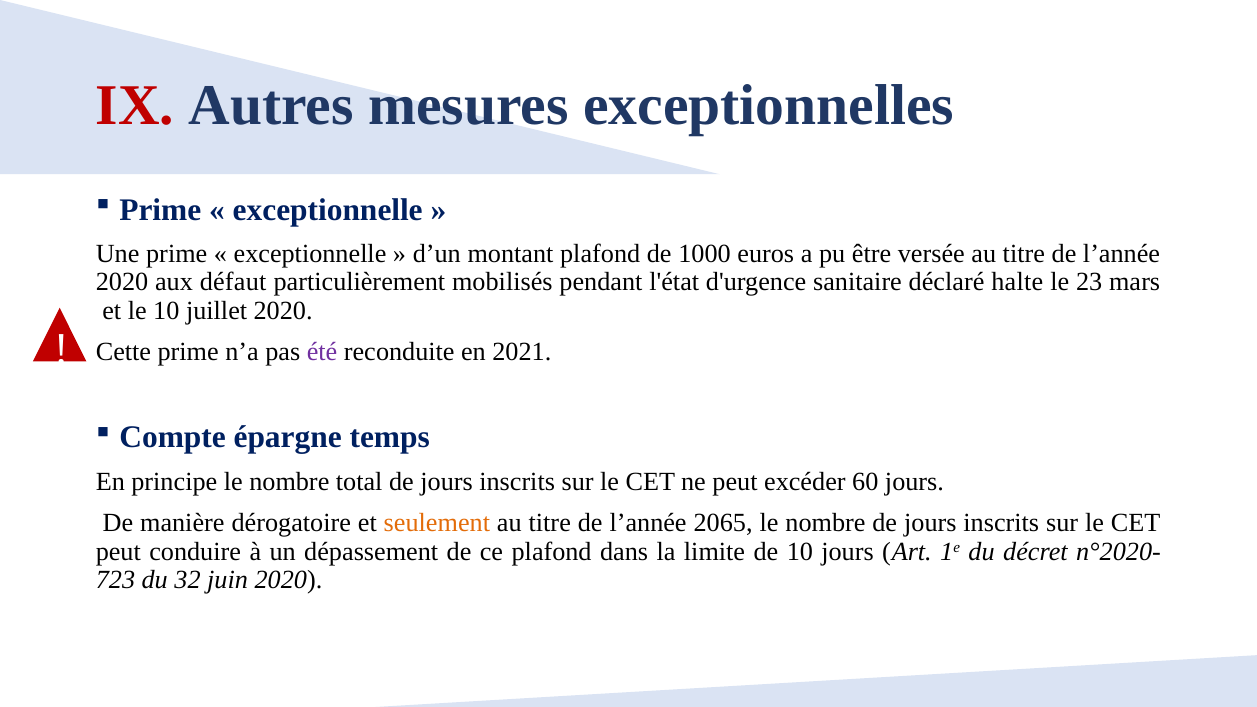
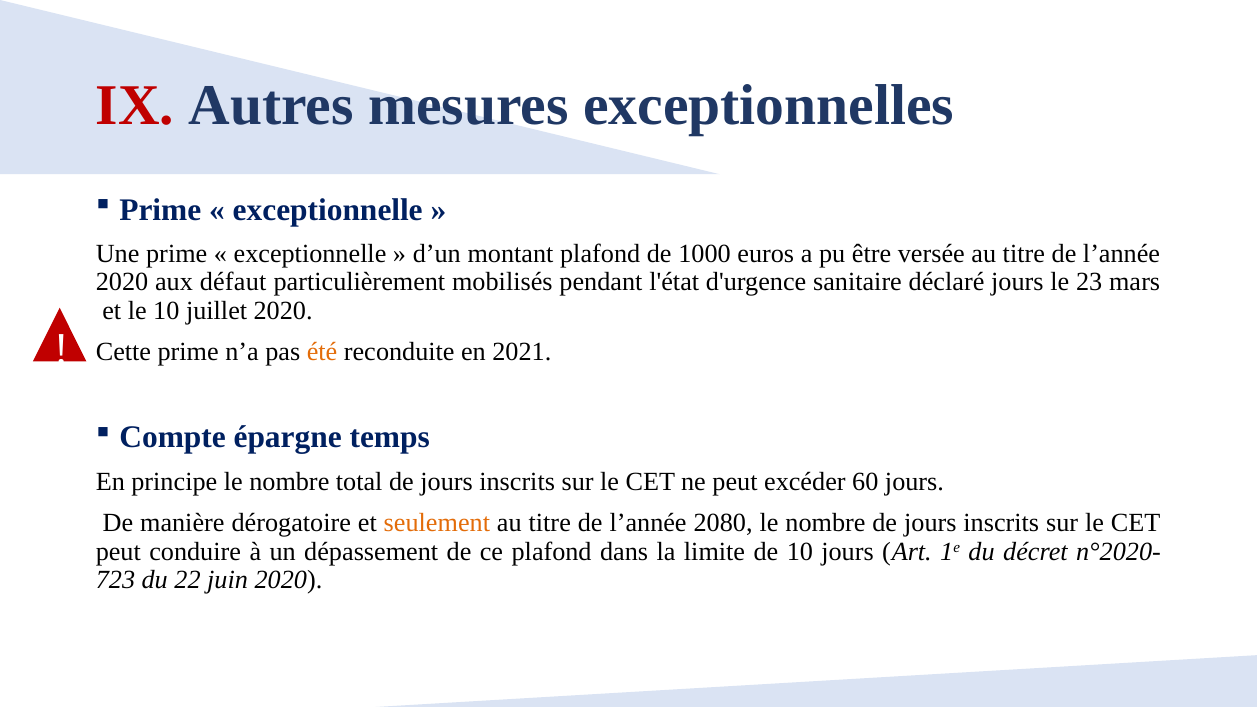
déclaré halte: halte -> jours (1017, 282)
été colour: purple -> orange (322, 352)
2065: 2065 -> 2080 (723, 523)
32: 32 -> 22 (188, 580)
